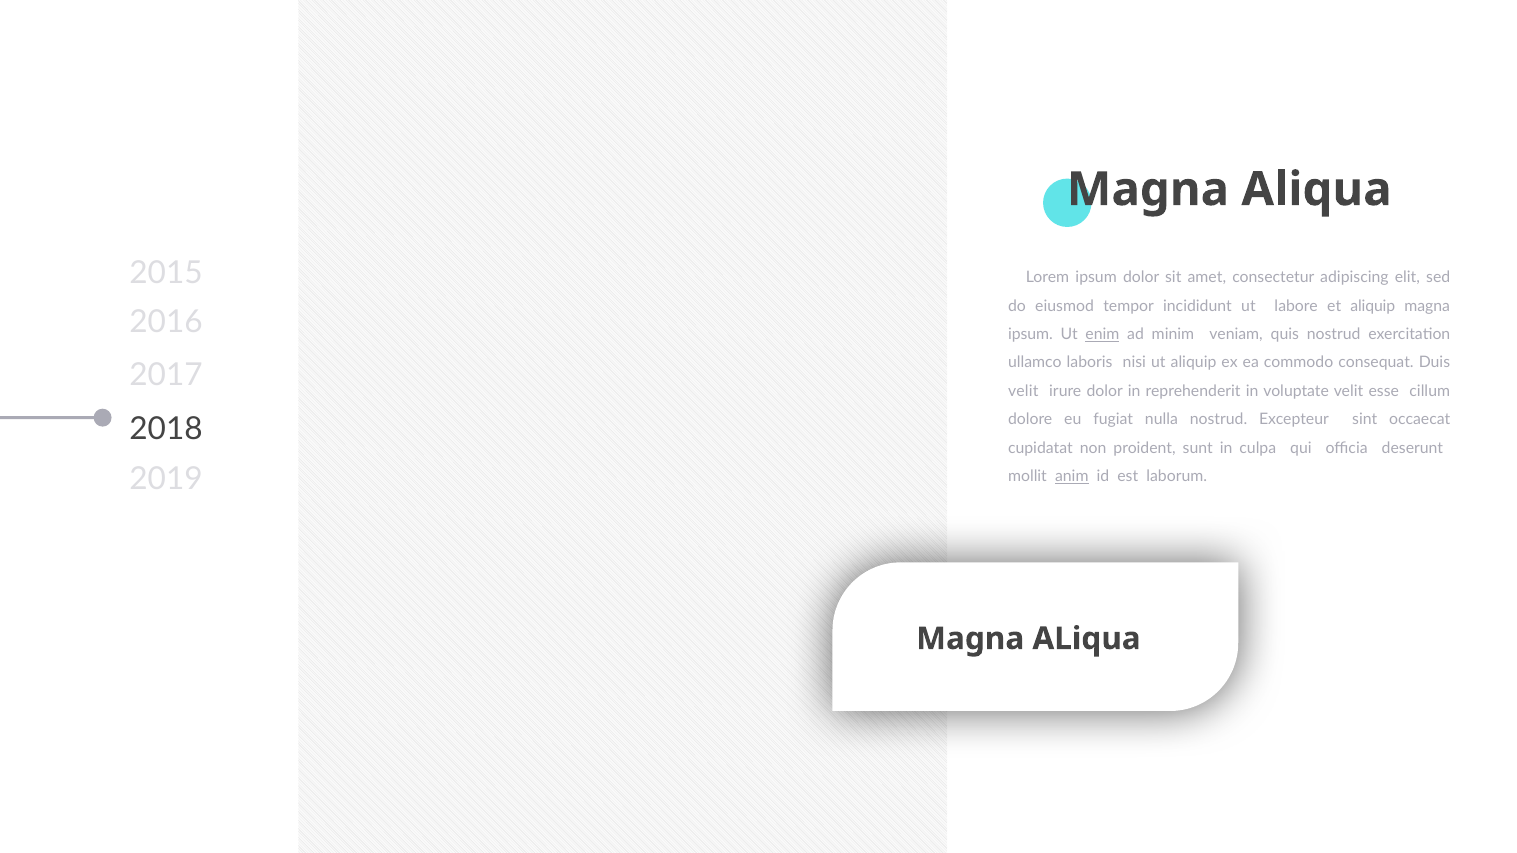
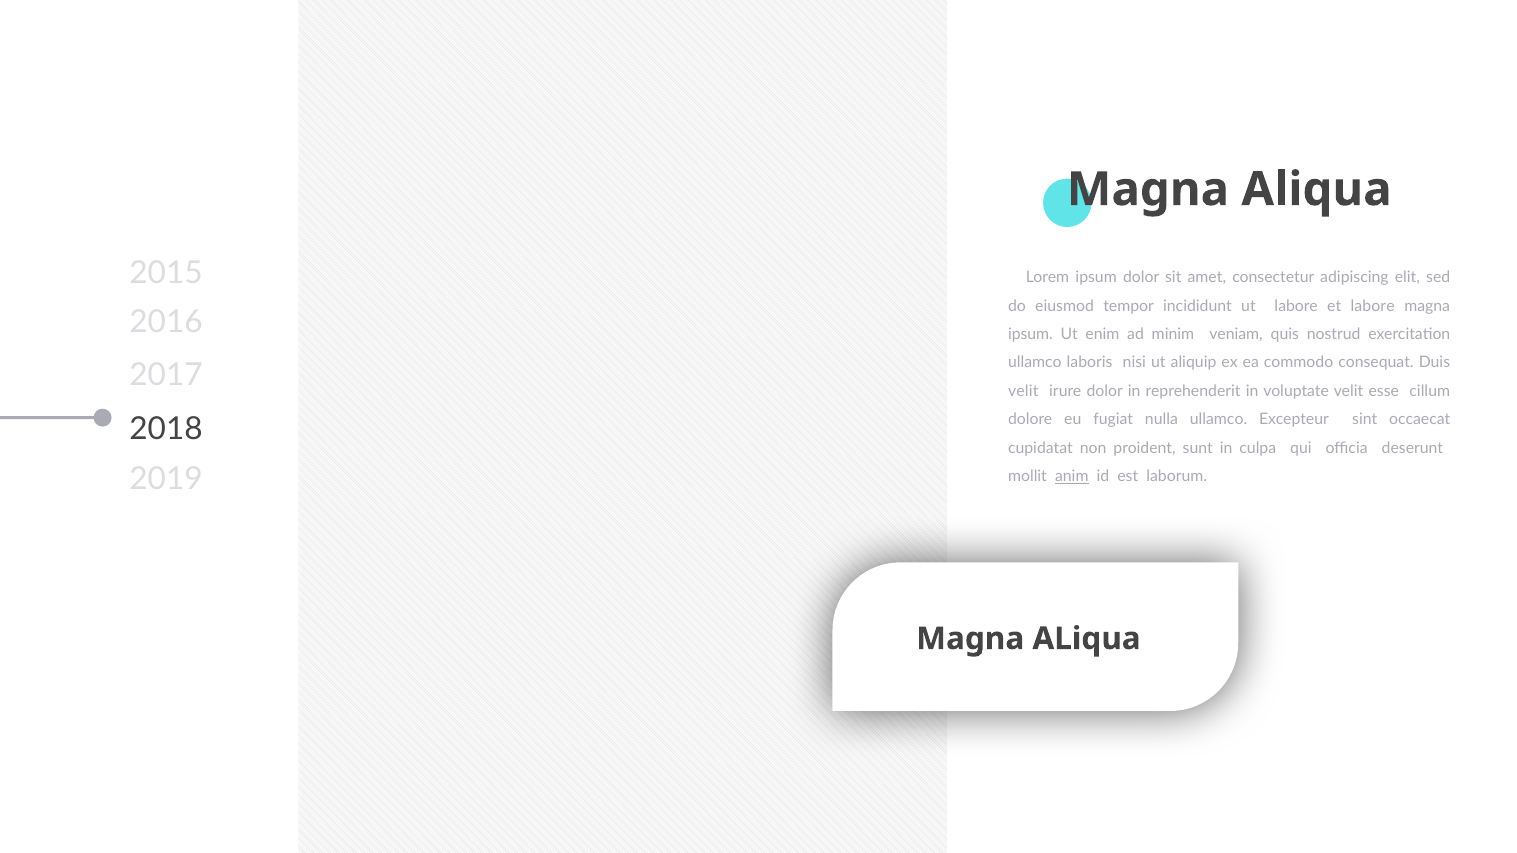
et aliquip: aliquip -> labore (1373, 306)
enim underline: present -> none (1102, 334)
nulla nostrud: nostrud -> ullamco (1219, 420)
